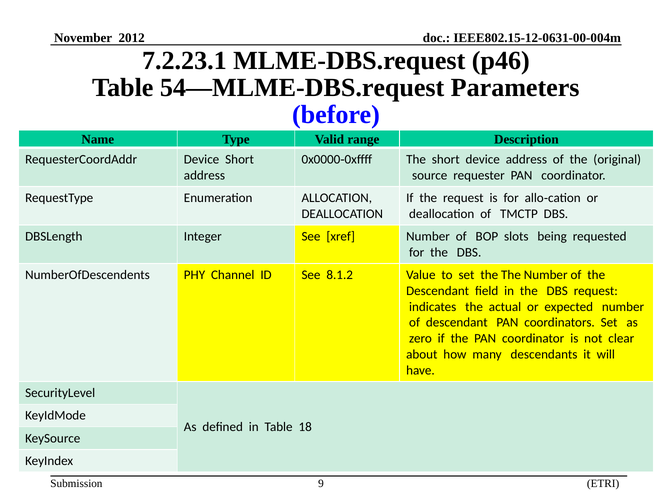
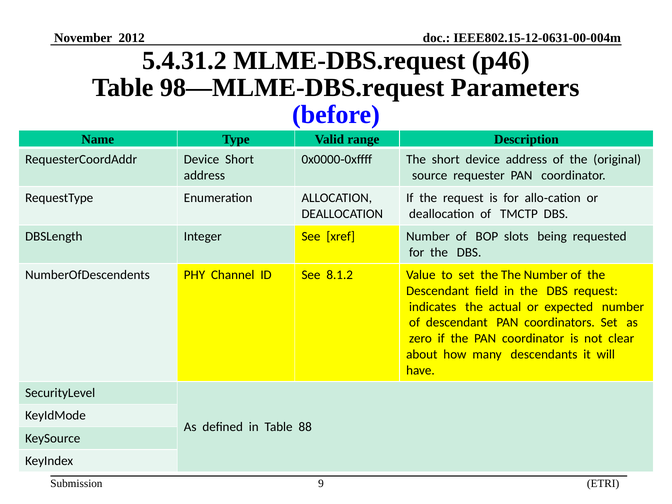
7.2.23.1: 7.2.23.1 -> 5.4.31.2 (184, 61)
54—MLME-DBS.request: 54—MLME-DBS.request -> 98—MLME-DBS.request (302, 88)
18: 18 -> 88 (305, 427)
